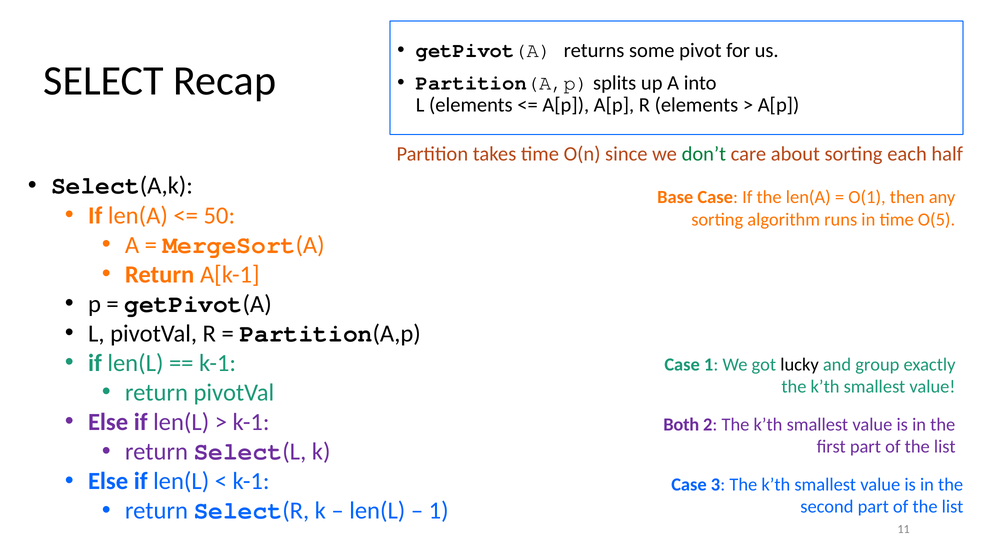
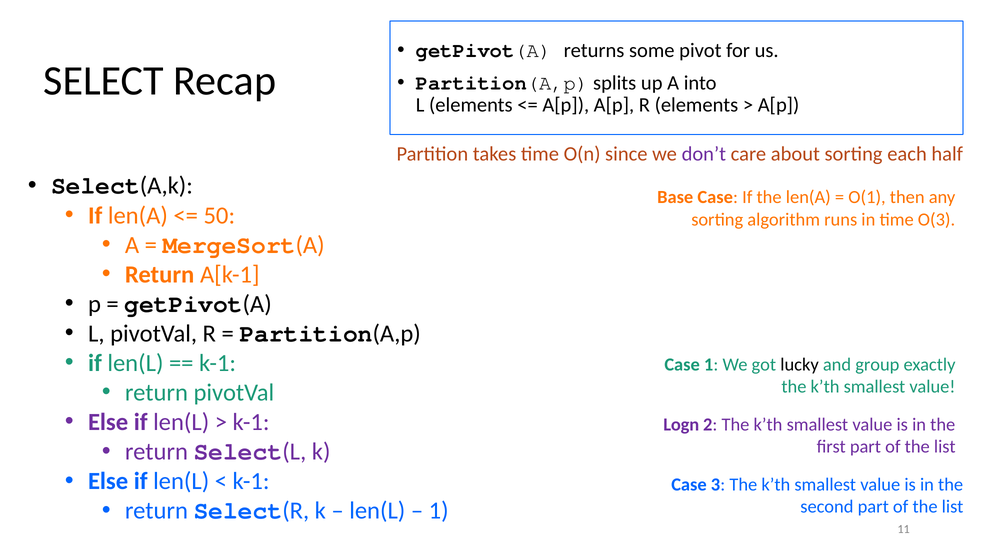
don’t colour: green -> purple (704, 154)
O(5: O(5 -> O(3 (937, 220)
Both: Both -> Logn (681, 425)
